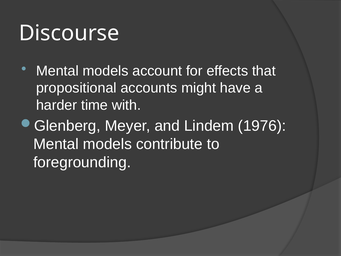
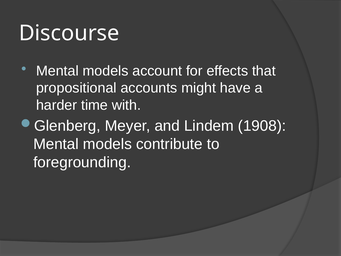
1976: 1976 -> 1908 (262, 126)
